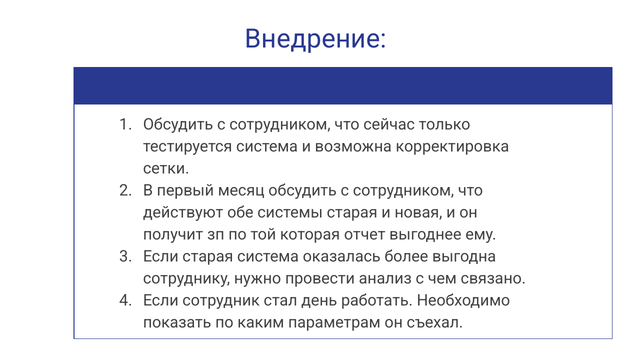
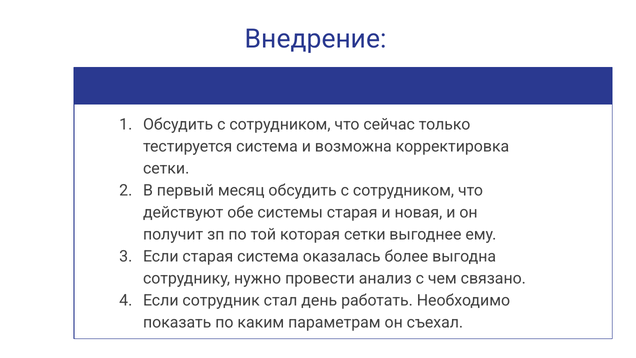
которая отчет: отчет -> сетки (365, 234)
